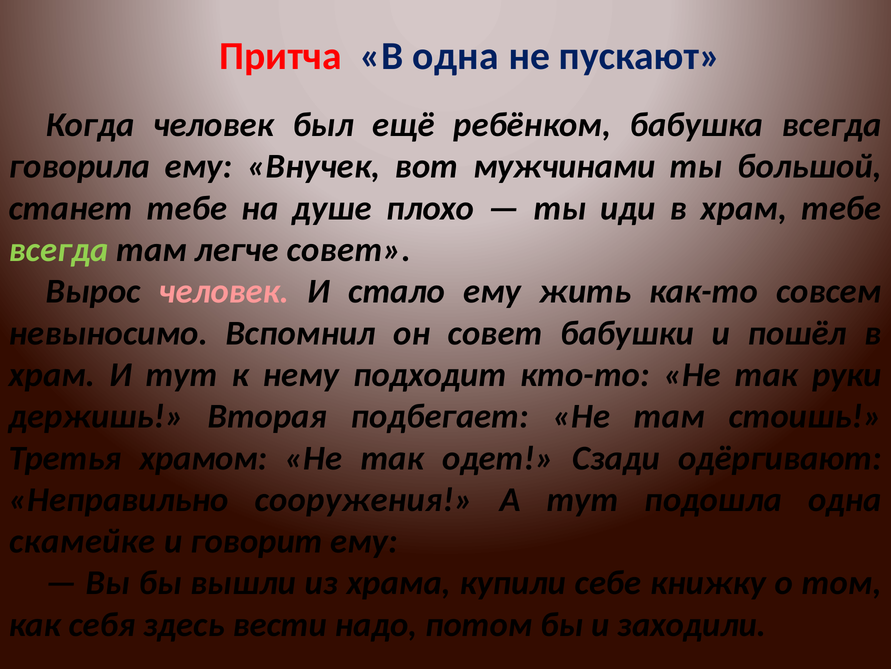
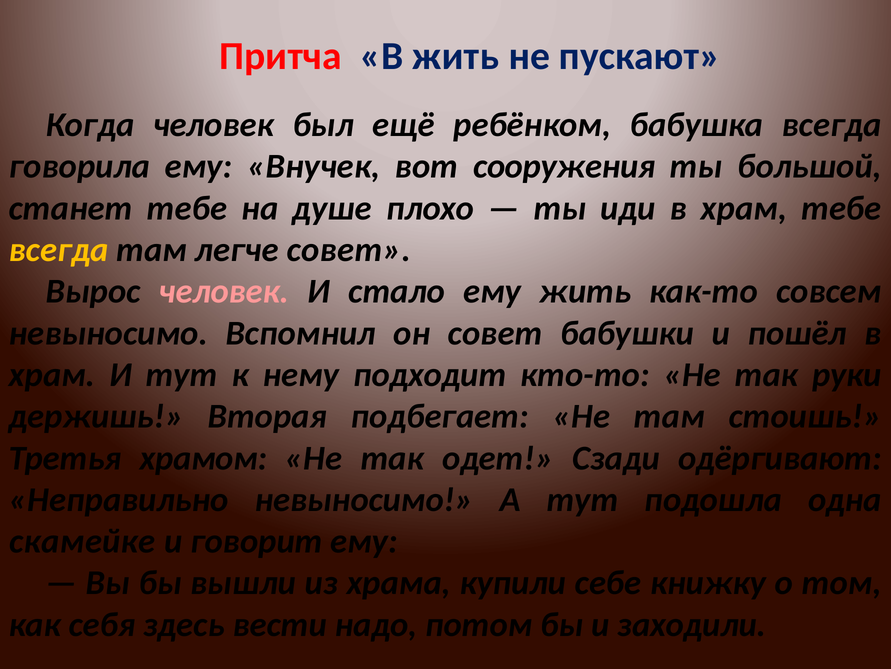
В одна: одна -> жить (456, 56)
мужчинами: мужчинами -> сооружения (564, 166)
всегда colour: light green -> yellow (59, 250)
Неправильно сооружения: сооружения -> невыносимо (364, 499)
